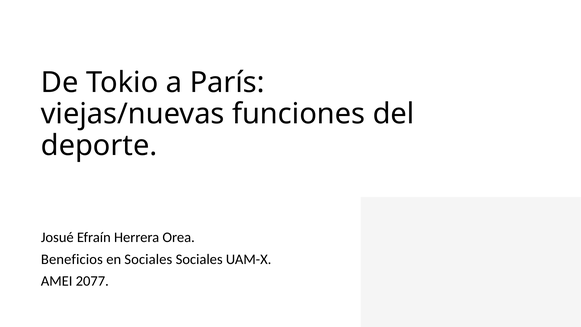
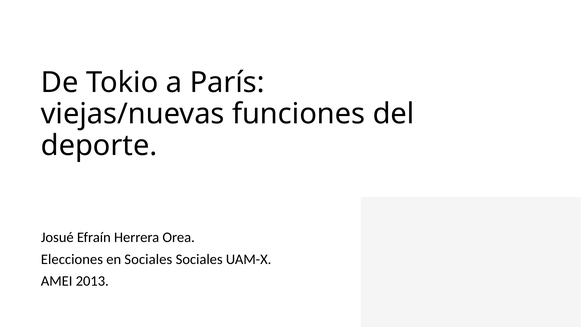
Beneficios: Beneficios -> Elecciones (72, 259)
2077: 2077 -> 2013 (92, 281)
